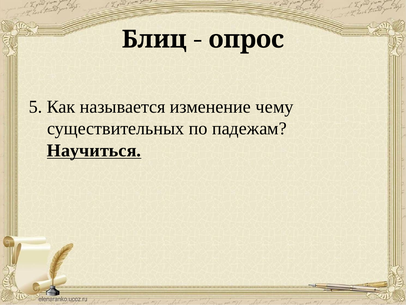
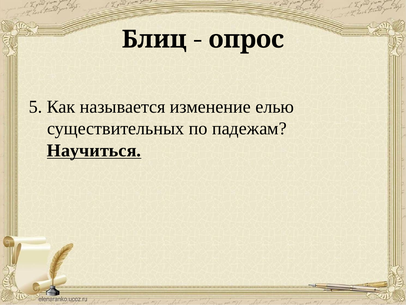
чему: чему -> елью (275, 107)
